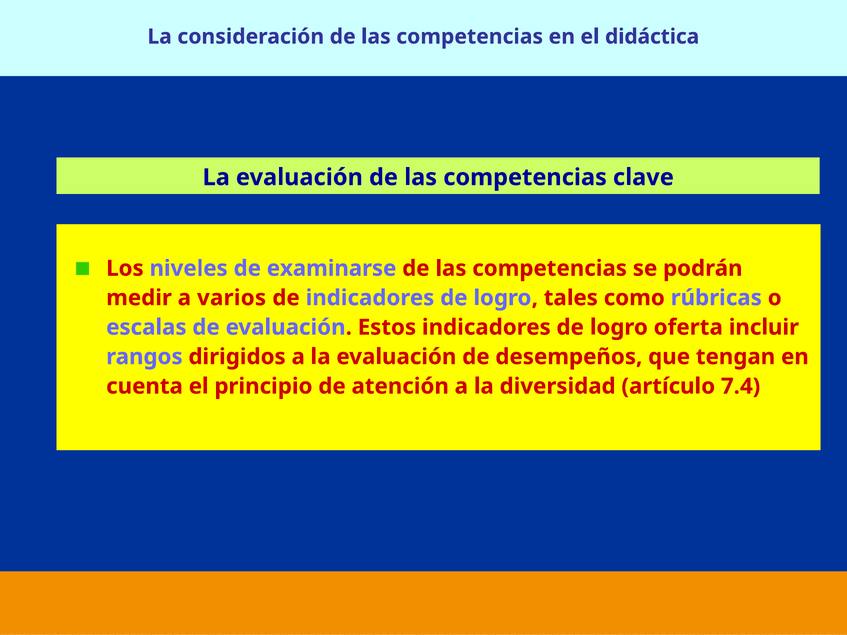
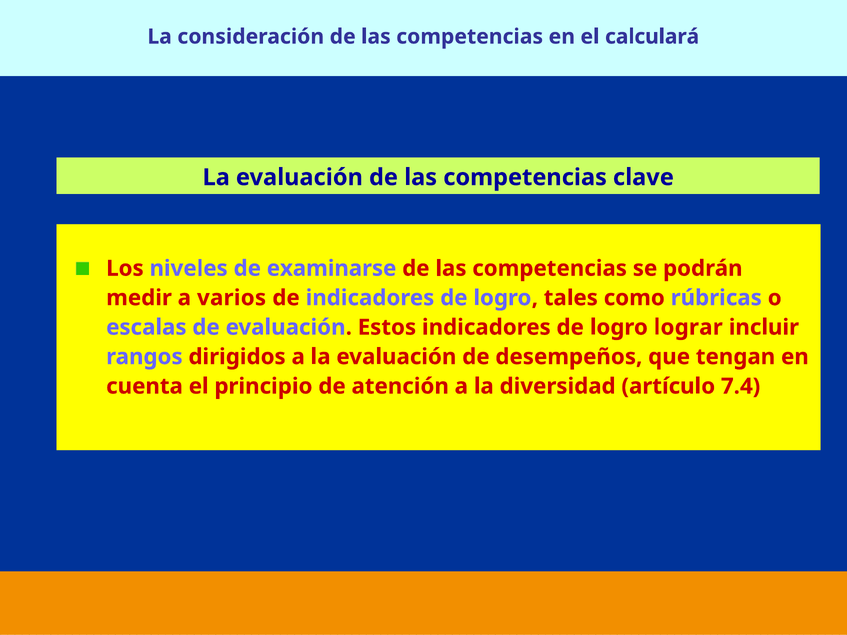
didáctica: didáctica -> calculará (652, 37)
oferta: oferta -> lograr (688, 327)
